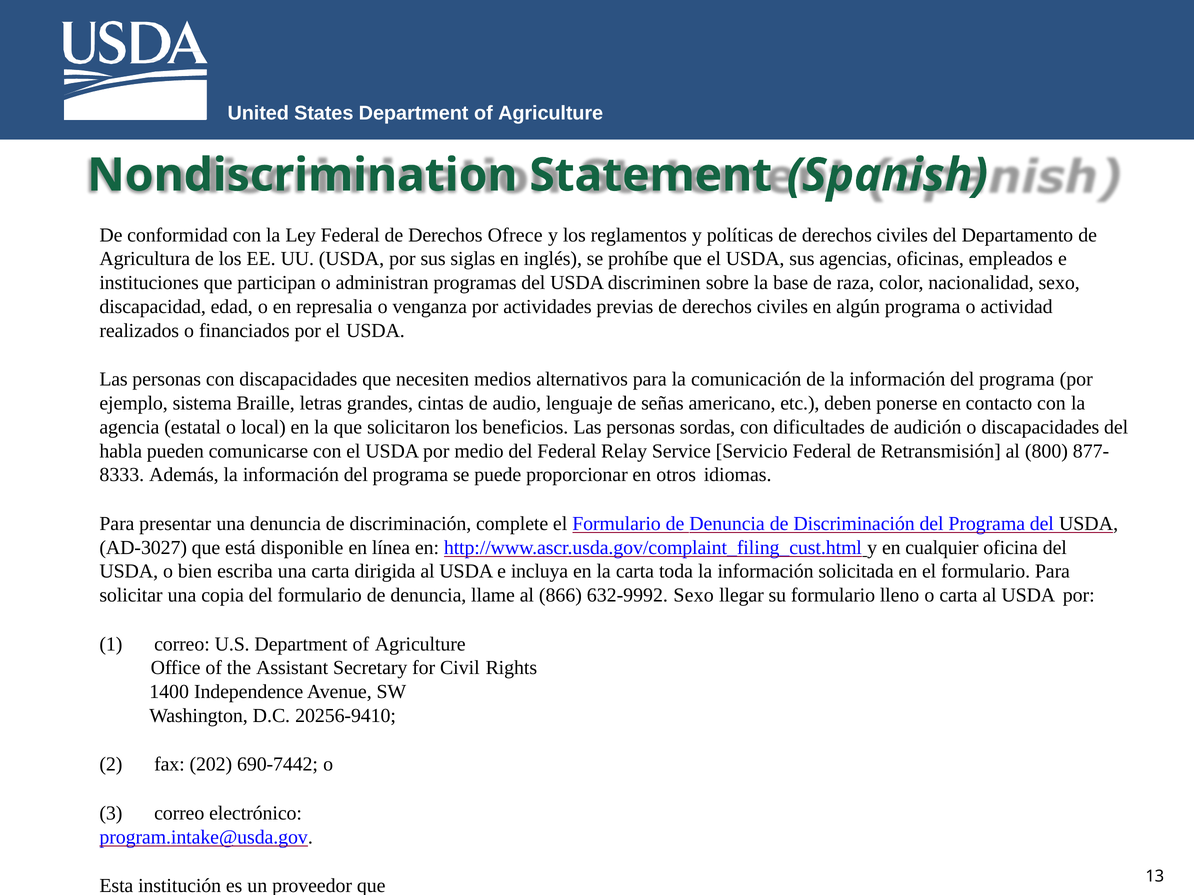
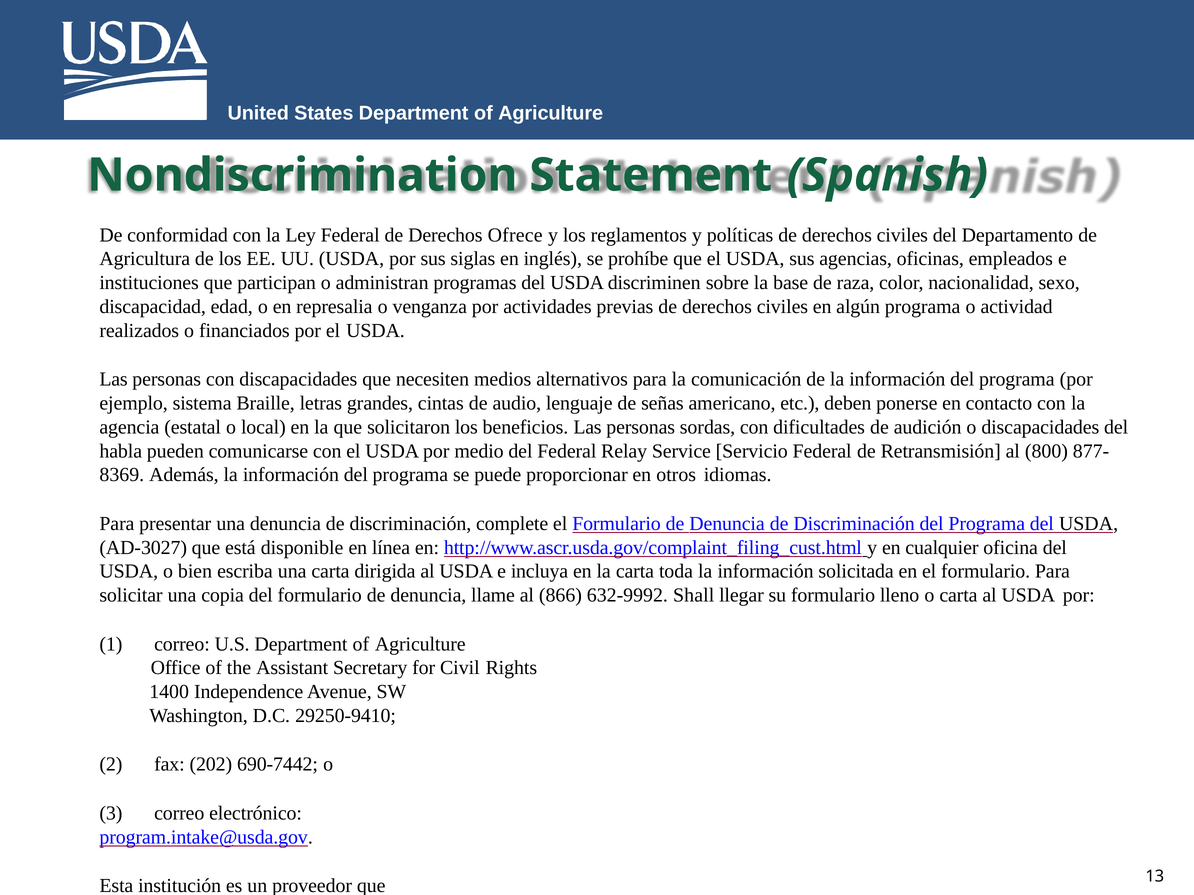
8333: 8333 -> 8369 (122, 475)
632-9992 Sexo: Sexo -> Shall (694, 596)
20256-9410: 20256-9410 -> 29250-9410 (346, 716)
